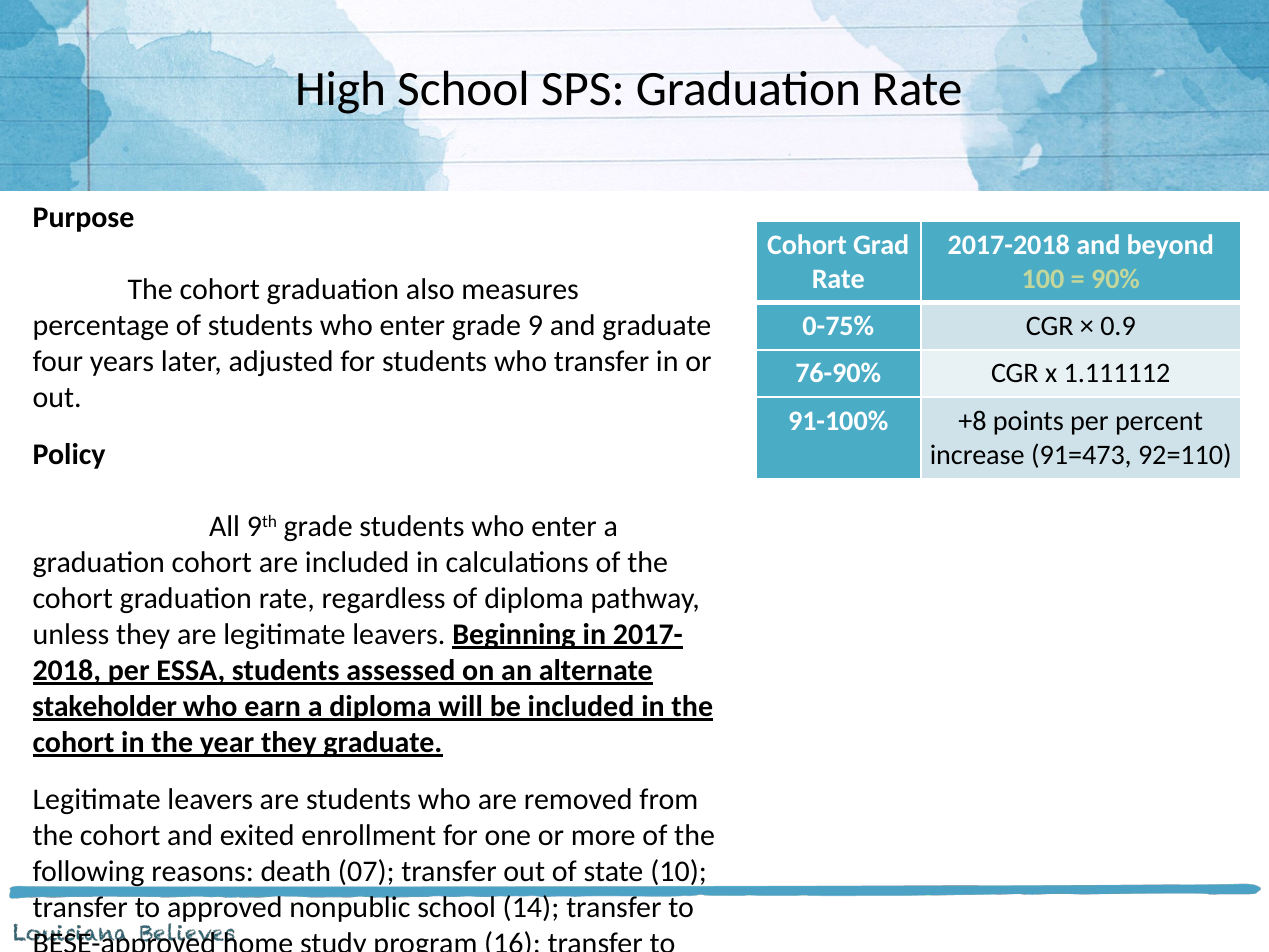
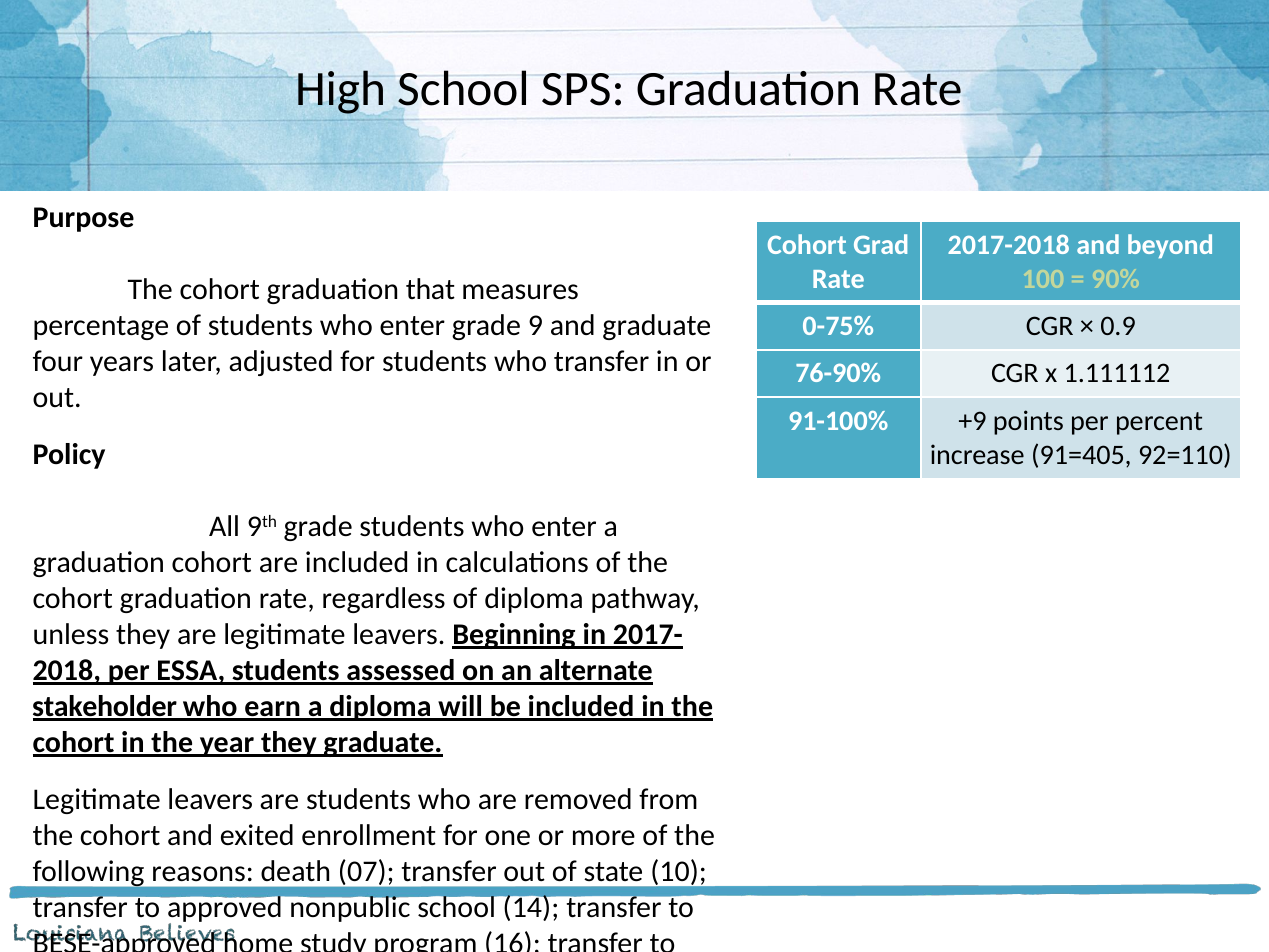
also: also -> that (430, 290)
+8: +8 -> +9 (973, 421)
91=473: 91=473 -> 91=405 (1081, 455)
